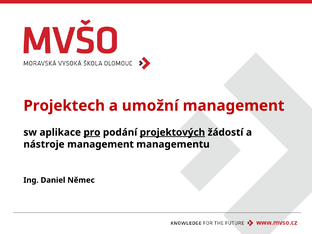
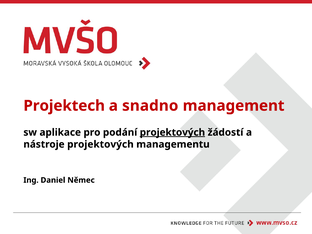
umožní: umožní -> snadno (150, 106)
pro underline: present -> none (92, 132)
nástroje management: management -> projektových (100, 144)
